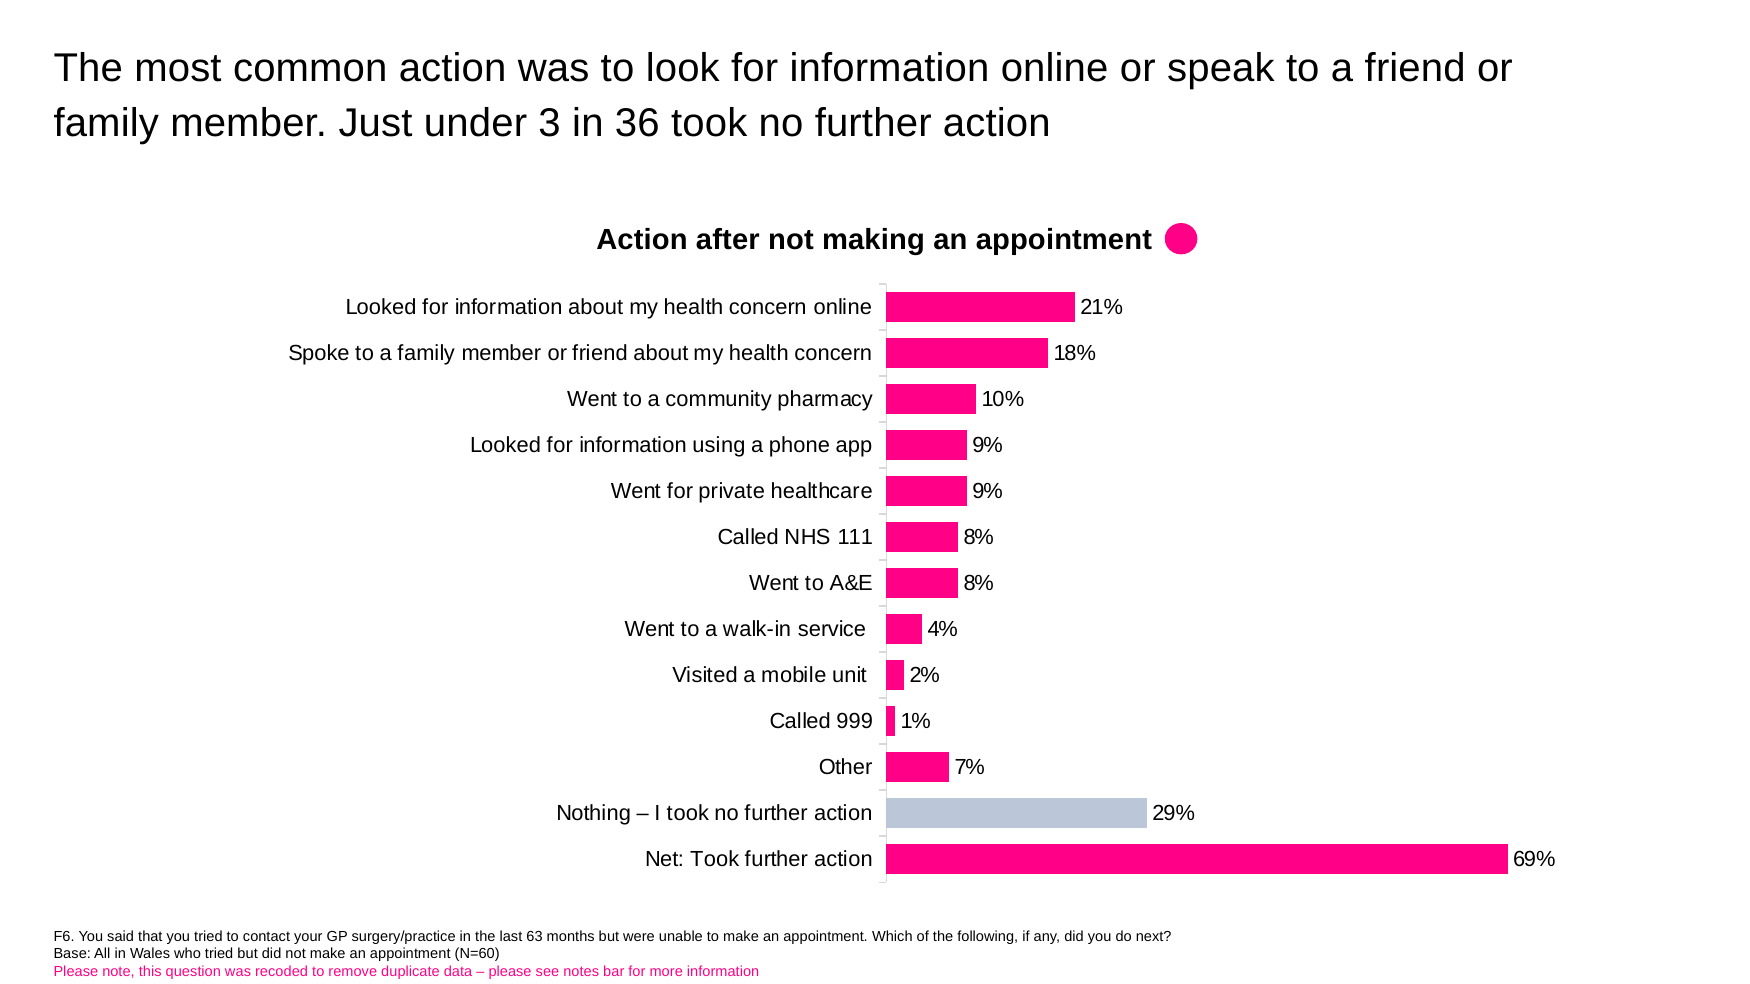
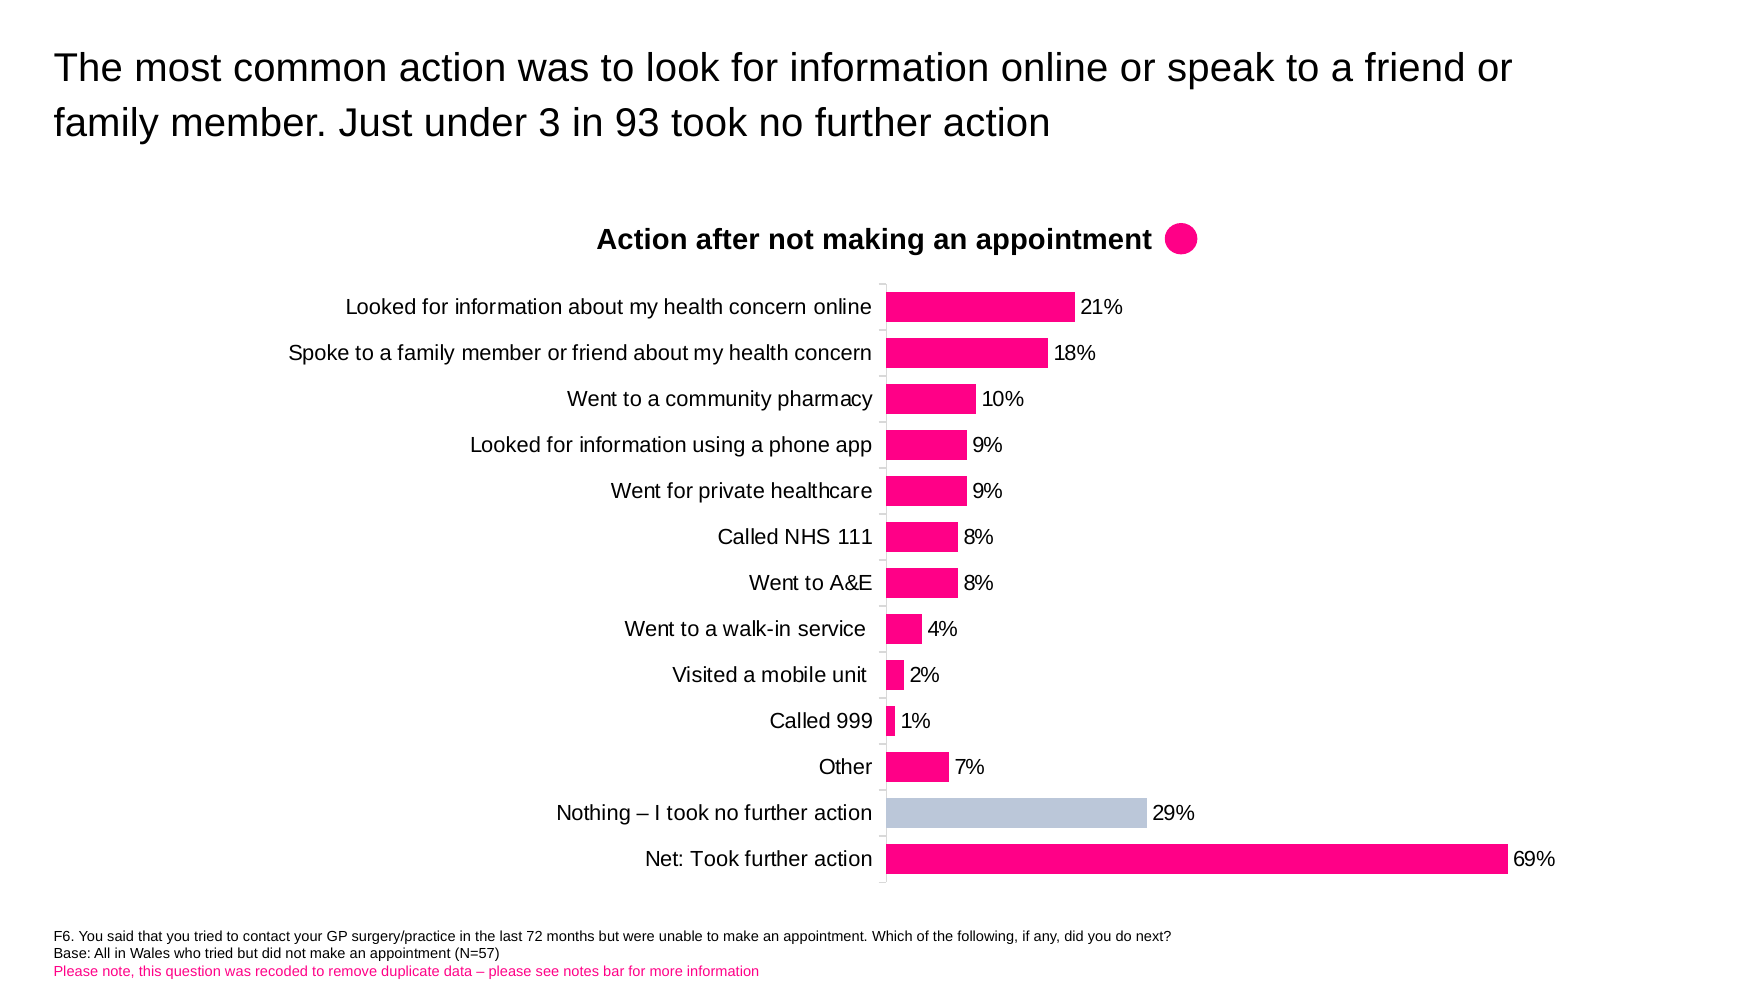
36: 36 -> 93 (637, 123)
63: 63 -> 72 (535, 937)
N=60: N=60 -> N=57 (477, 954)
